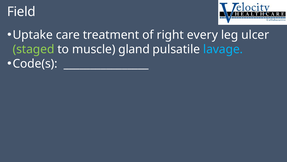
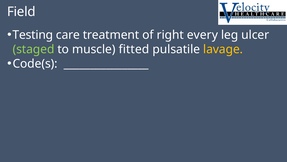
Uptake: Uptake -> Testing (33, 35)
gland: gland -> fitted (134, 49)
lavage colour: light blue -> yellow (223, 49)
